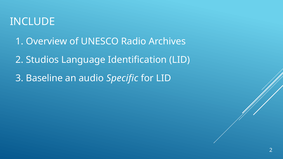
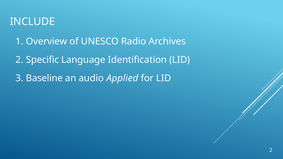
Studios: Studios -> Specific (42, 60)
Specific: Specific -> Applied (122, 78)
